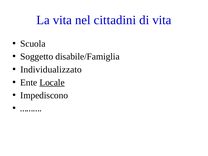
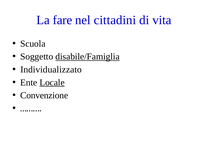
La vita: vita -> fare (62, 20)
disabile/Famiglia underline: none -> present (88, 57)
Impediscono: Impediscono -> Convenzione (44, 95)
